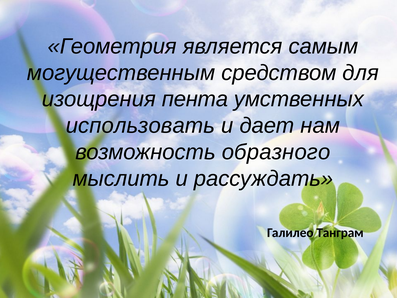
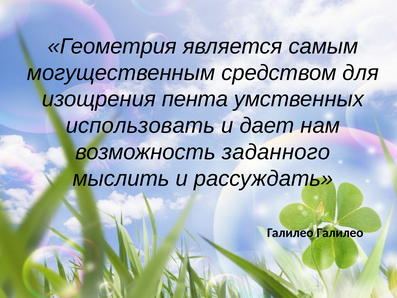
образного: образного -> заданного (276, 152)
Галилео Танграм: Танграм -> Галилео (340, 232)
